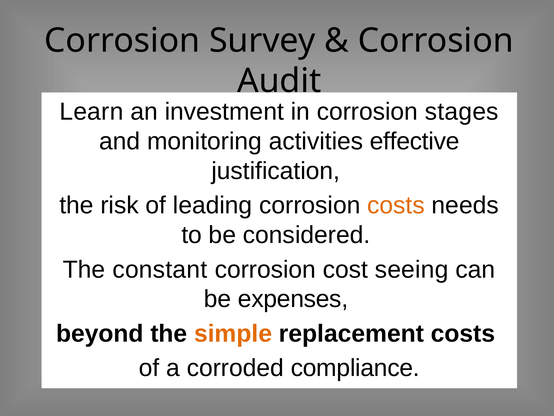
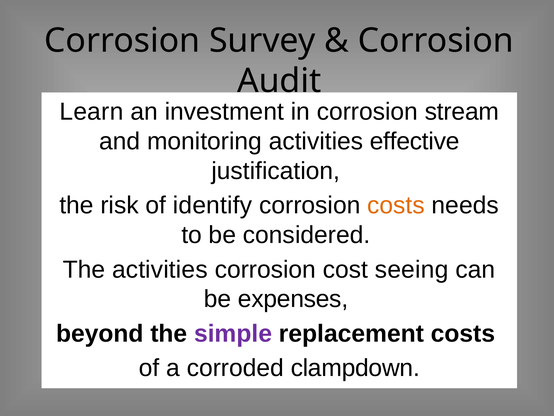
stages: stages -> stream (462, 112)
leading: leading -> identify (213, 205)
The constant: constant -> activities (160, 269)
simple colour: orange -> purple (233, 333)
compliance: compliance -> clampdown (355, 368)
